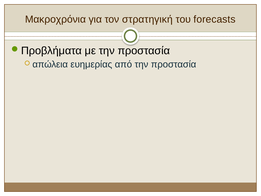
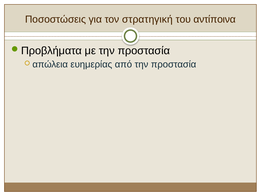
Μακροχρόνια: Μακροχρόνια -> Ποσοστώσεις (55, 19)
forecasts: forecasts -> αντίποινα (215, 19)
